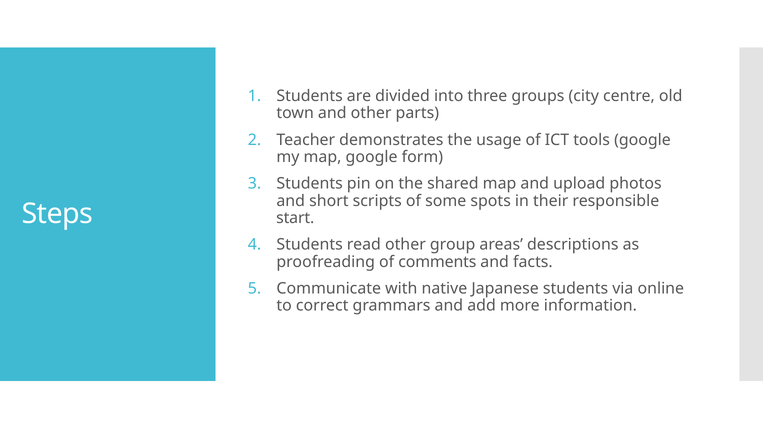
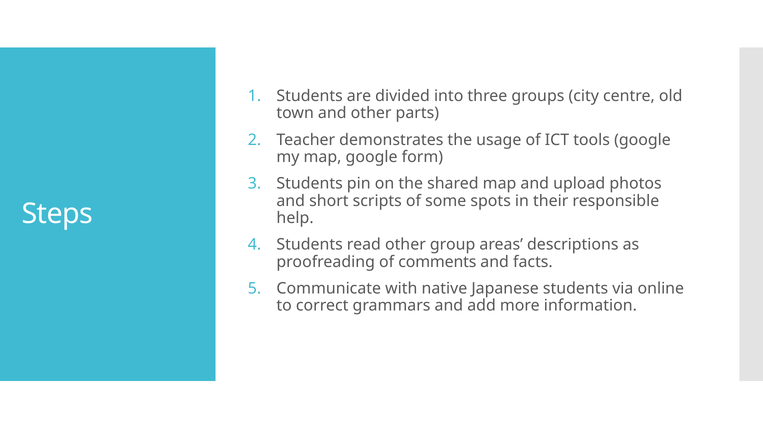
start: start -> help (295, 218)
